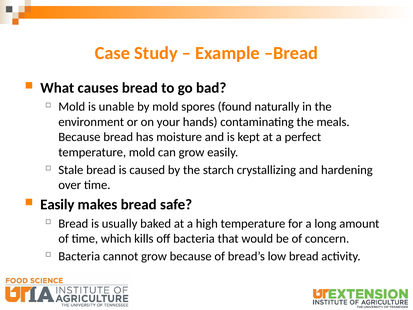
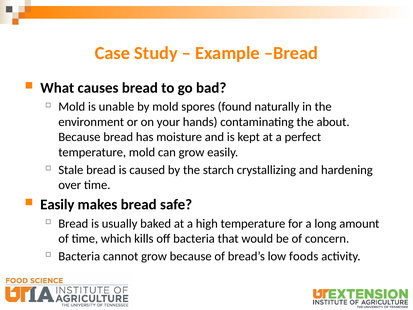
meals: meals -> about (333, 122)
low bread: bread -> foods (304, 256)
